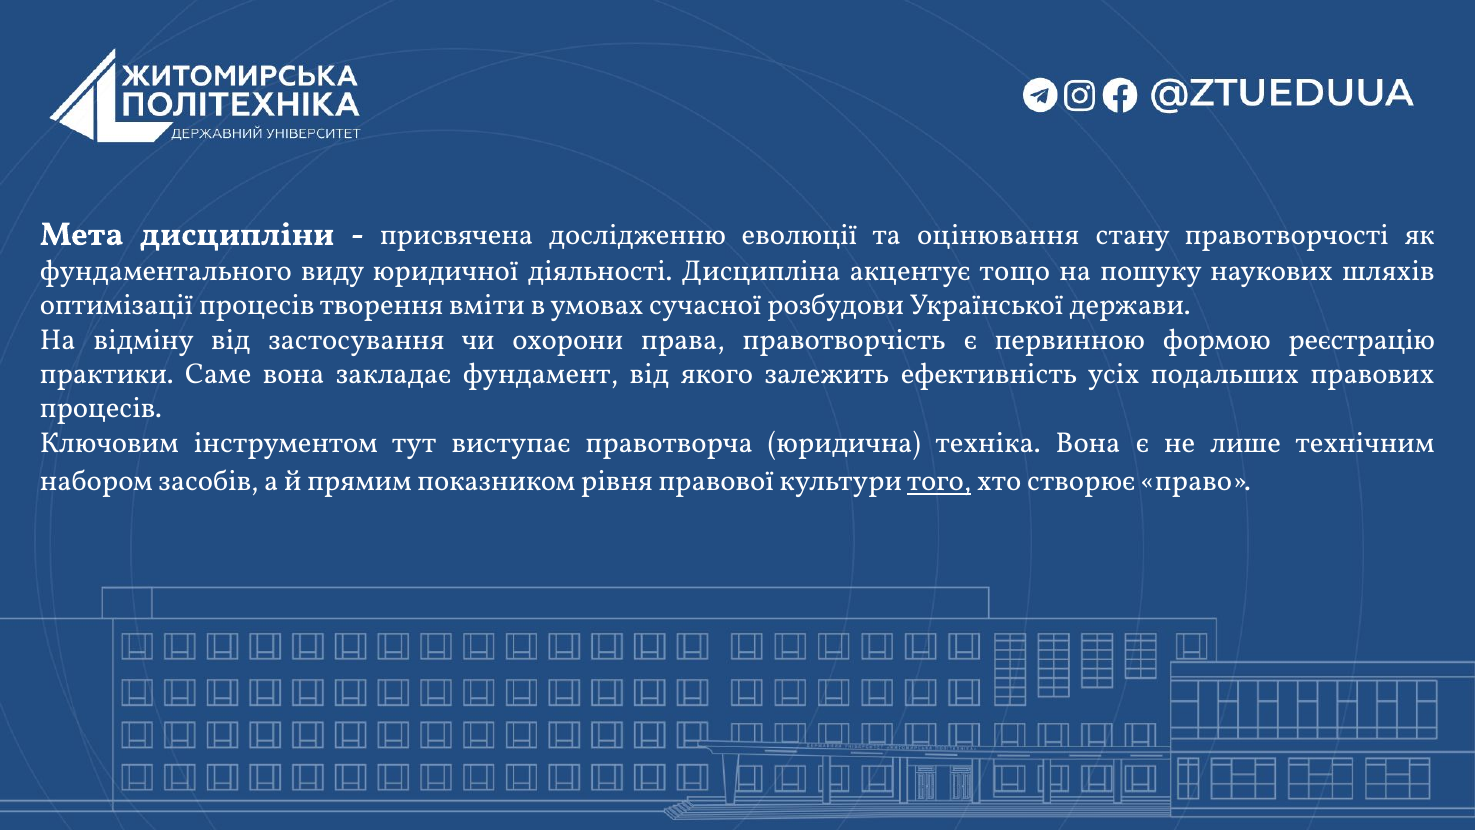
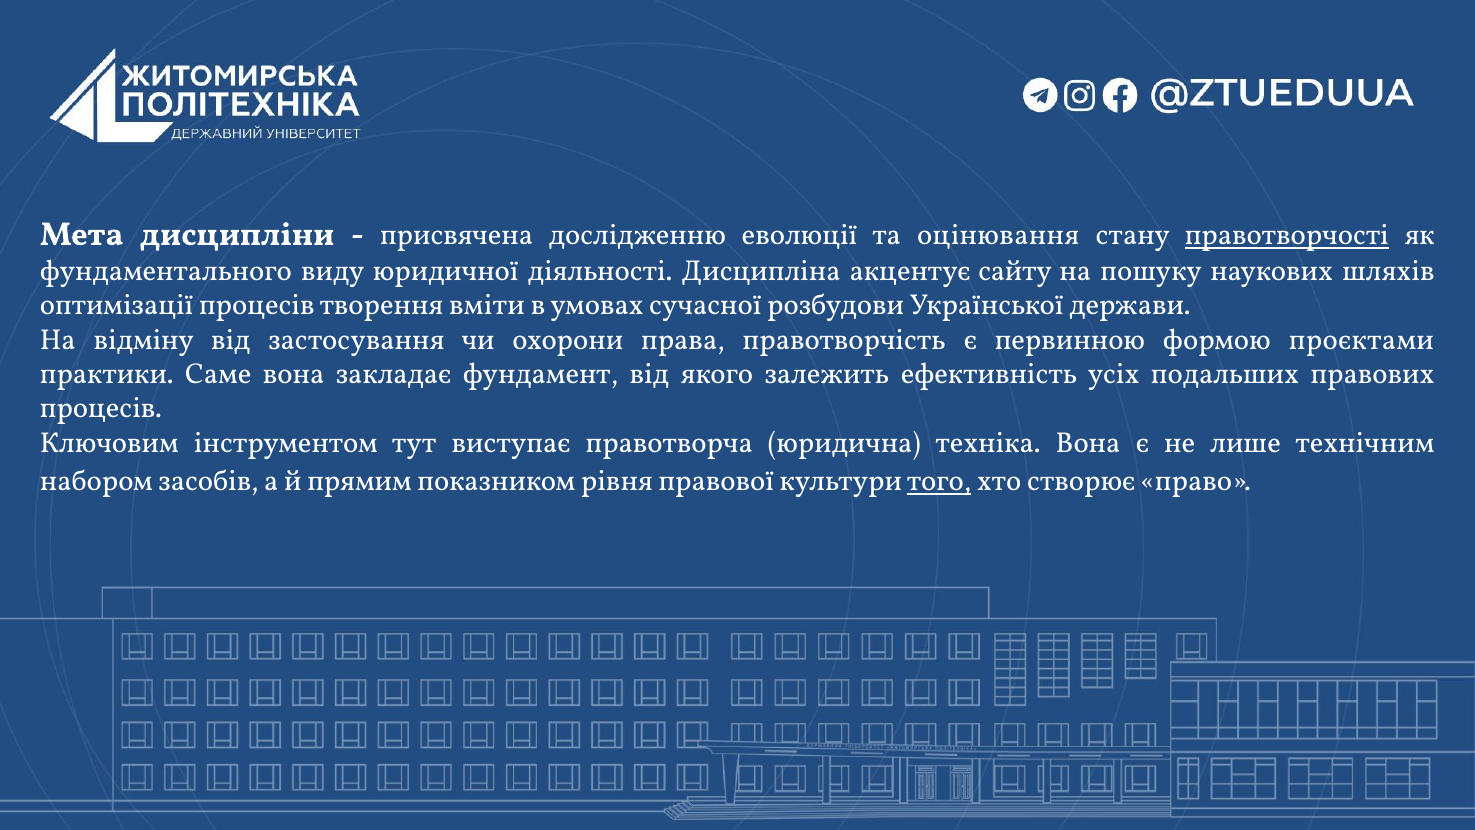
правотворчості underline: none -> present (1287, 235)
тощо: тощо -> сайту (1015, 271)
реєстрацію: реєстрацію -> проєктами (1361, 339)
